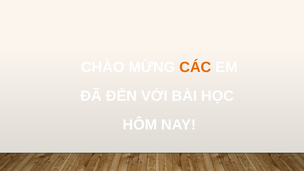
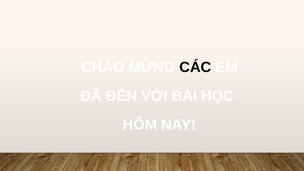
CÁC colour: orange -> black (195, 67)
